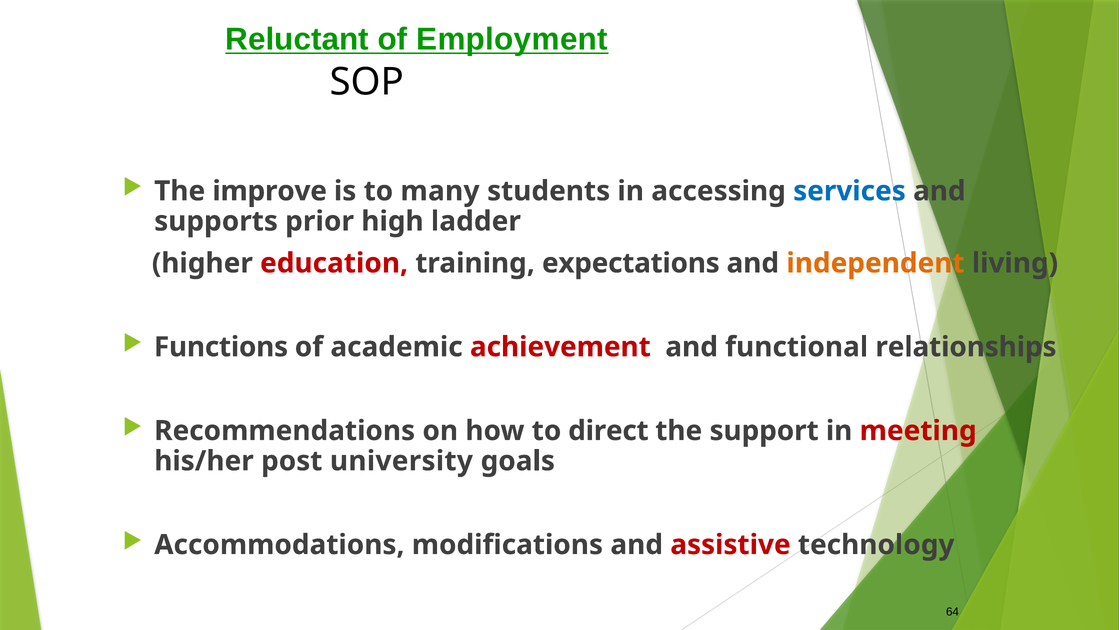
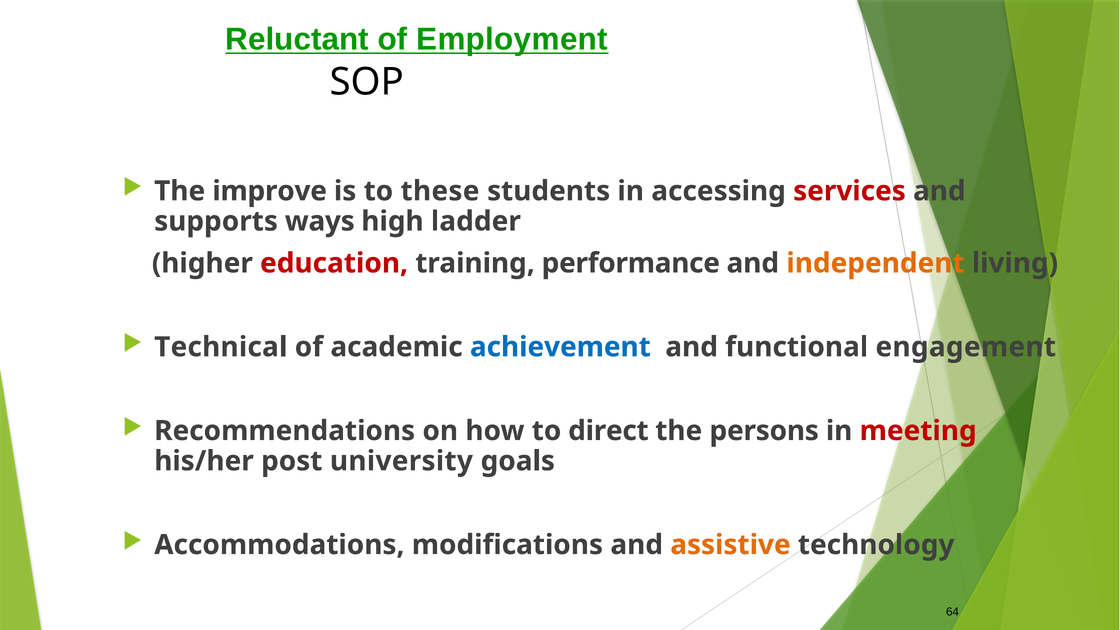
many: many -> these (440, 191)
services colour: blue -> red (849, 191)
prior: prior -> ways (320, 221)
expectations: expectations -> performance (631, 263)
Functions: Functions -> Technical (221, 347)
achievement colour: red -> blue (560, 347)
relationships: relationships -> engagement (966, 347)
support: support -> persons (764, 430)
assistive colour: red -> orange (730, 544)
